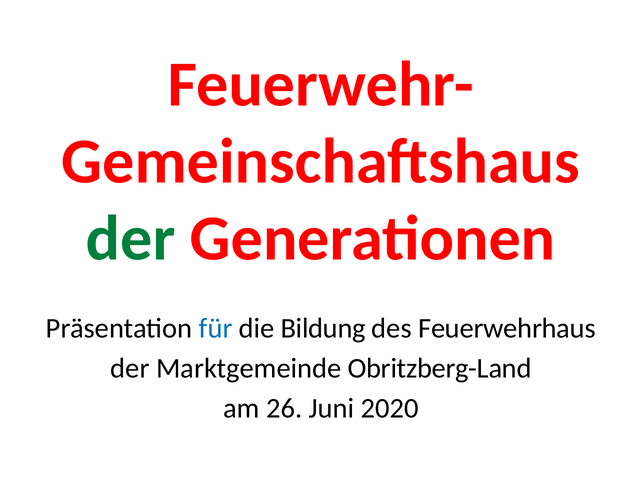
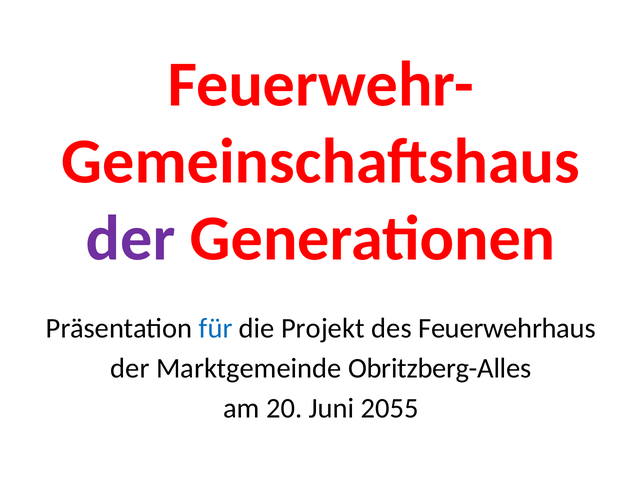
der colour: green -> purple (131, 239)
Bildung: Bildung -> Projekt (323, 329)
Obritzberg-Land: Obritzberg-Land -> Obritzberg-Alles (440, 369)
26: 26 -> 20 (284, 409)
2020: 2020 -> 2055 (390, 409)
